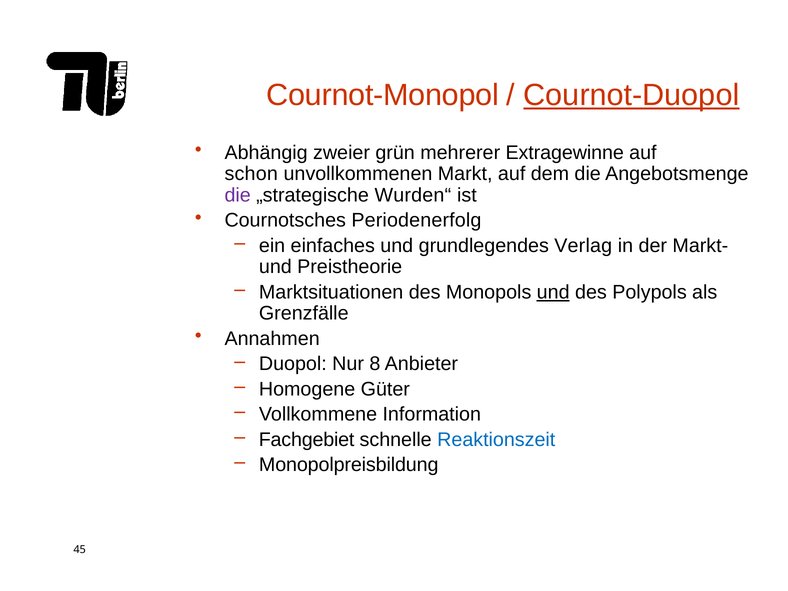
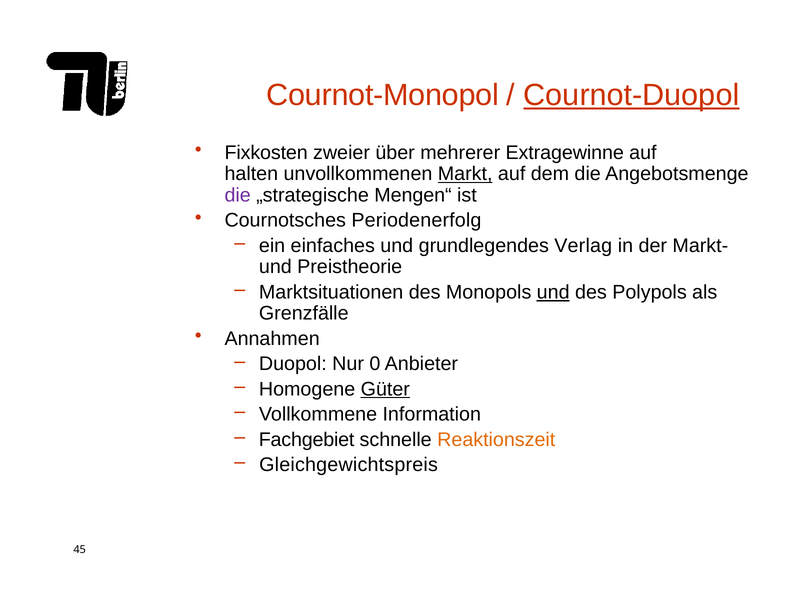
Abhängig: Abhängig -> Fixkosten (266, 153)
grün: grün -> über (395, 153)
schon: schon -> halten (251, 174)
Markt underline: none -> present (465, 174)
Wurden“: Wurden“ -> Mengen“ (413, 195)
8: 8 -> 0 (375, 364)
Güter underline: none -> present (385, 389)
Reaktionszeit colour: blue -> orange (496, 440)
Monopolpreisbildung: Monopolpreisbildung -> Gleichgewichtspreis (349, 465)
